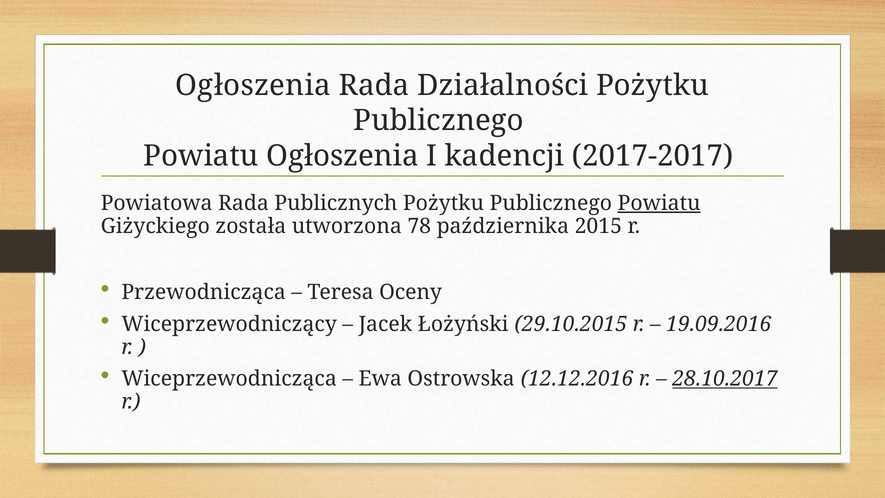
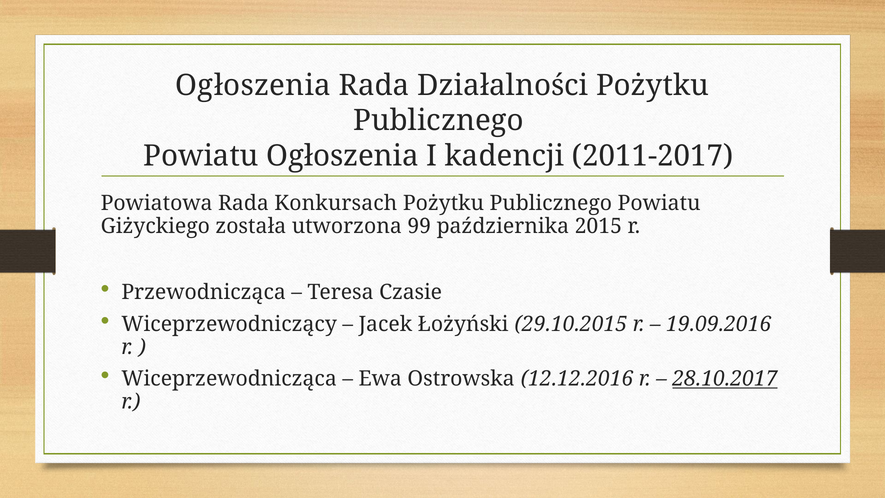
2017-2017: 2017-2017 -> 2011-2017 (653, 156)
Publicznych: Publicznych -> Konkursach (336, 203)
Powiatu underline: present -> none (659, 203)
78: 78 -> 99 (419, 226)
Oceny: Oceny -> Czasie (411, 292)
